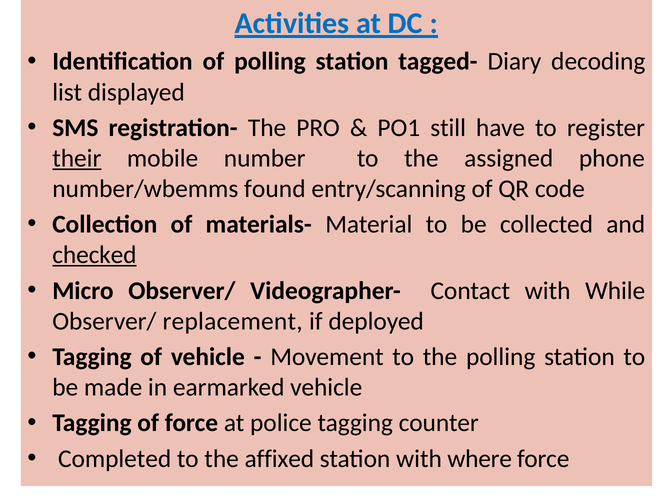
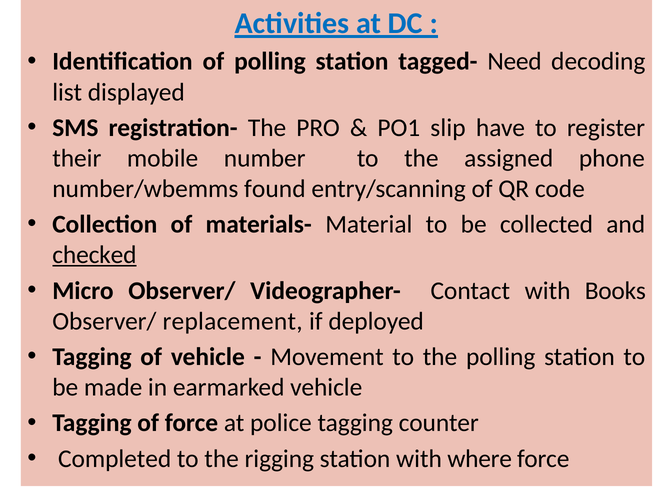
Diary: Diary -> Need (515, 62)
still: still -> slip (448, 128)
their underline: present -> none (77, 158)
While: While -> Books (615, 290)
affixed: affixed -> rigging (279, 458)
